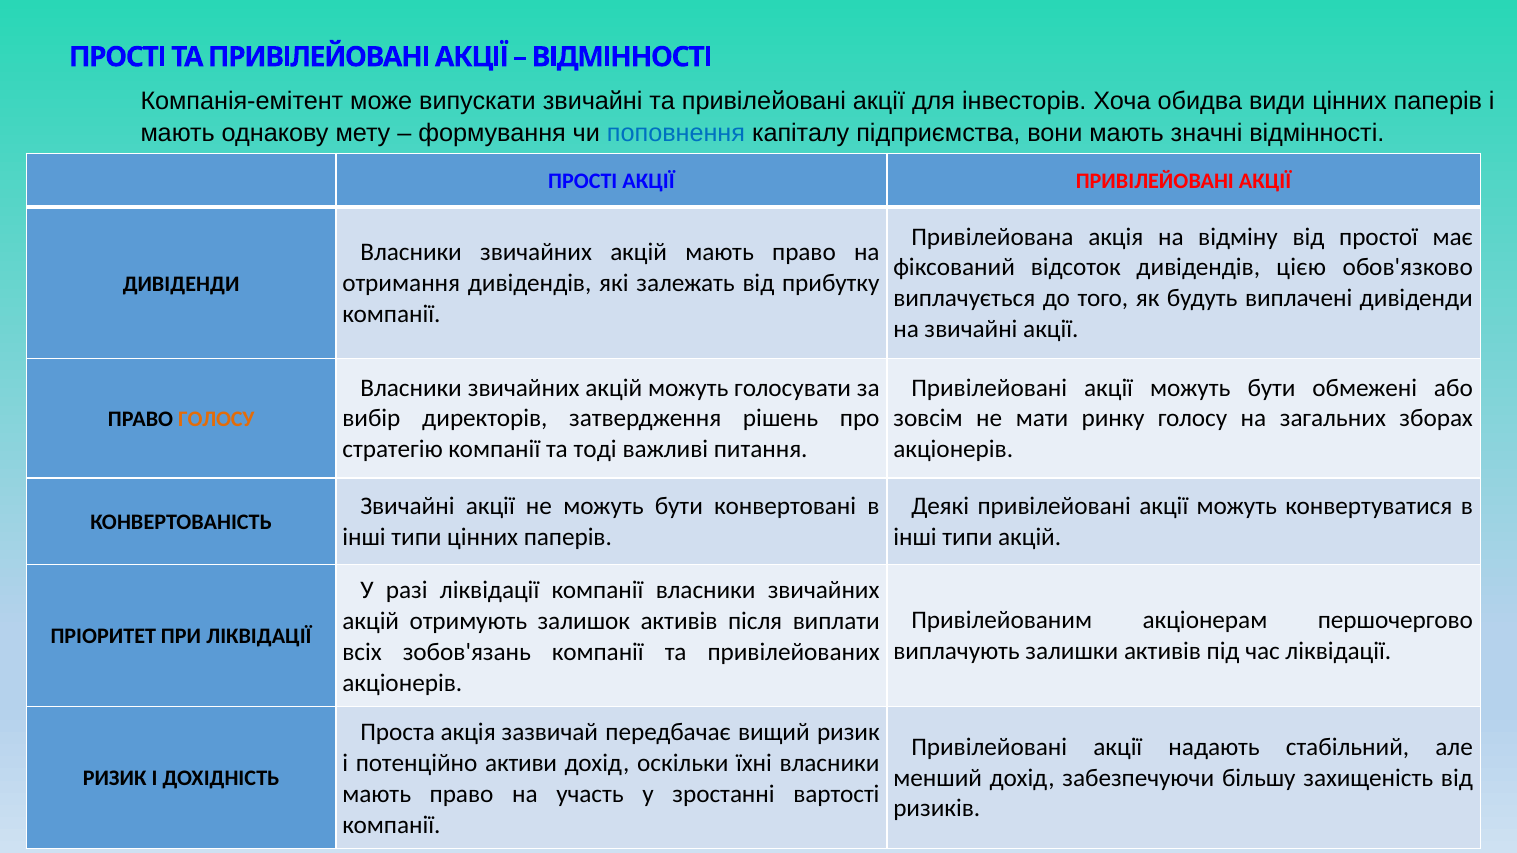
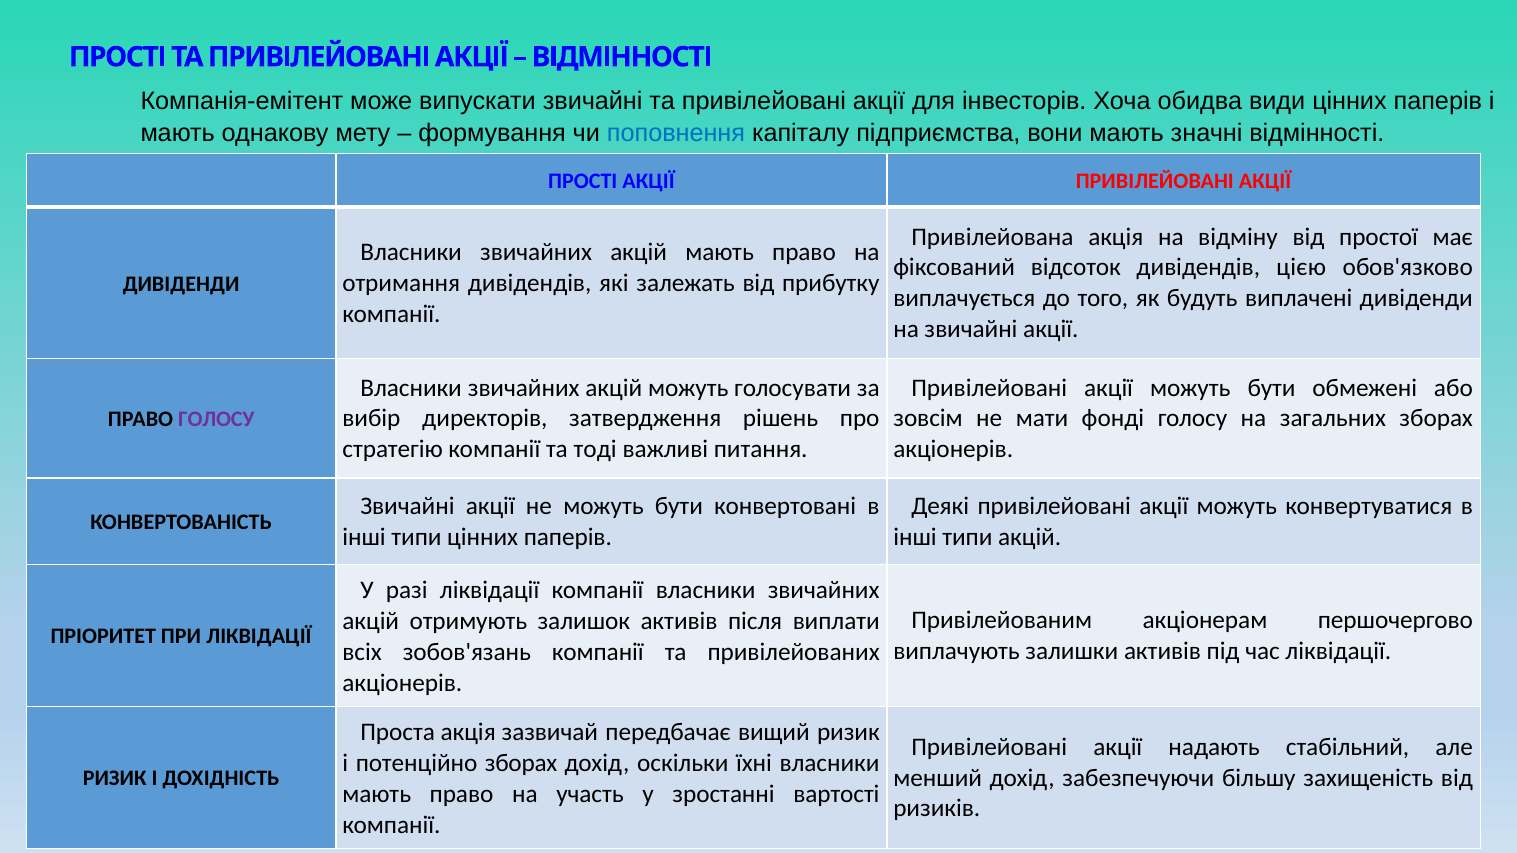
ринку: ринку -> фонді (1113, 419)
ГОЛОСУ colour: orange -> purple (216, 420)
потенційно активи: активи -> зборах (521, 763)
